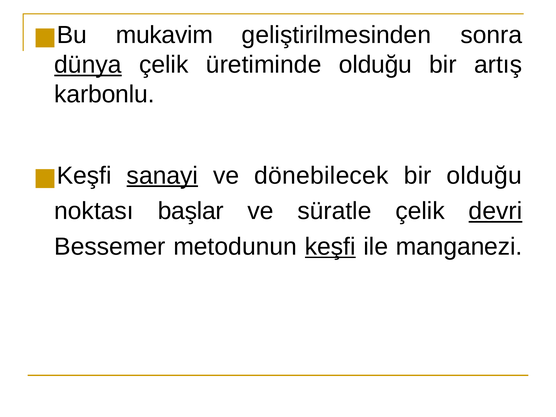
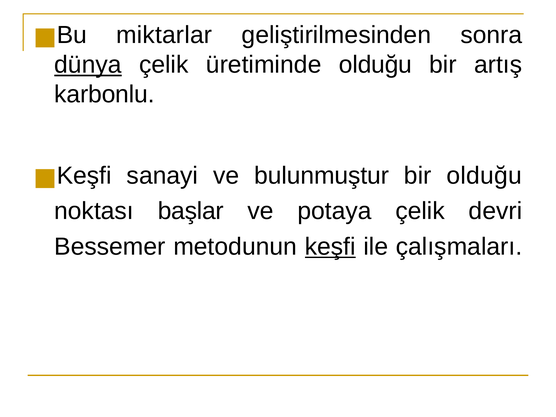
mukavim: mukavim -> miktarlar (164, 35)
sanayi underline: present -> none (162, 176)
dönebilecek: dönebilecek -> bulunmuştur (322, 176)
süratle: süratle -> potaya (334, 211)
devri underline: present -> none (495, 211)
manganezi: manganezi -> çalışmaları (459, 247)
